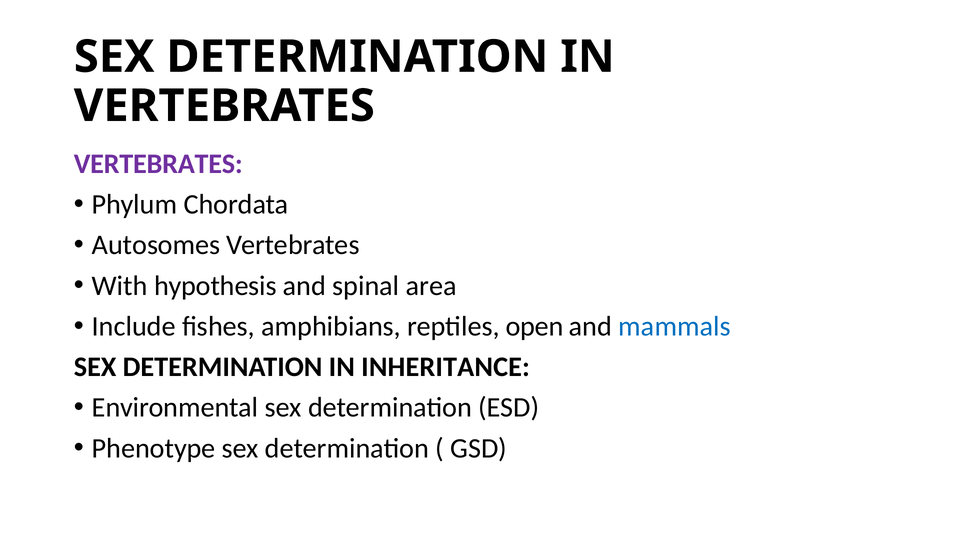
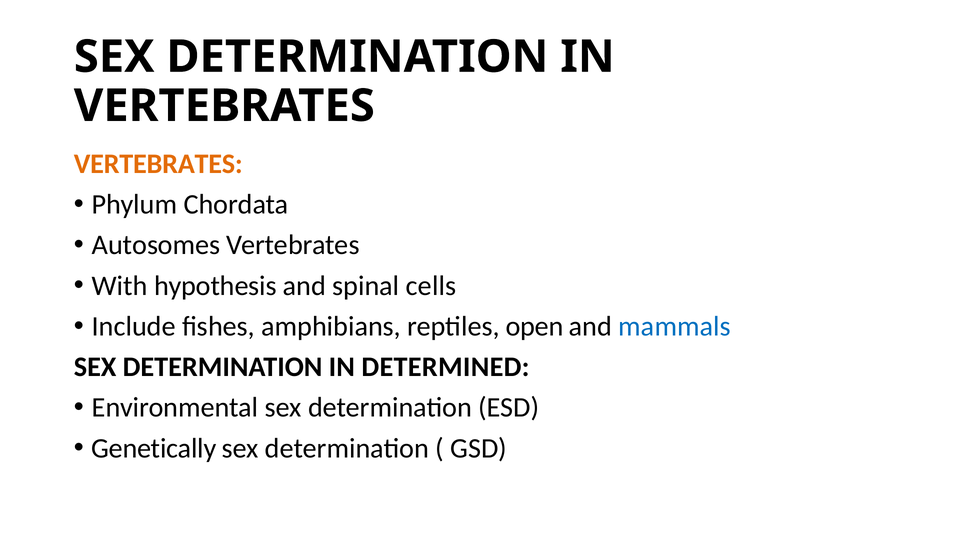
VERTEBRATES colour: purple -> orange (158, 164)
area: area -> cells (431, 285)
INHERITANCE: INHERITANCE -> DETERMINED (445, 367)
Phenotype: Phenotype -> Genetically (154, 448)
